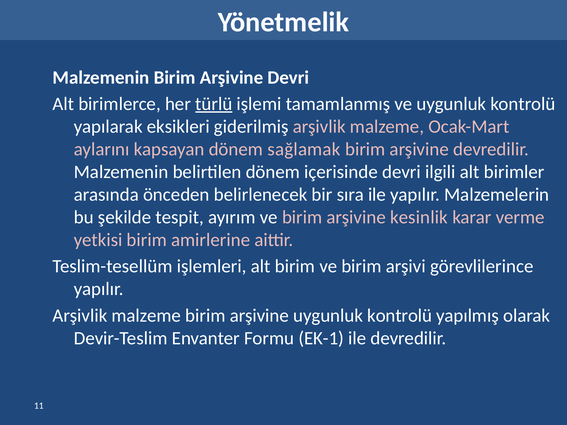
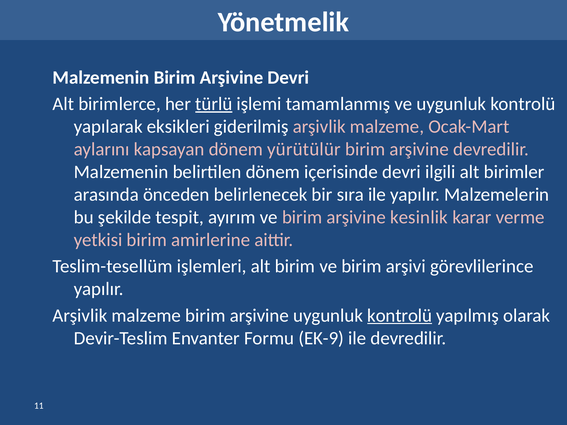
sağlamak: sağlamak -> yürütülür (304, 149)
kontrolü underline: none -> present (400, 316)
EK-1: EK-1 -> EK-9 (321, 338)
